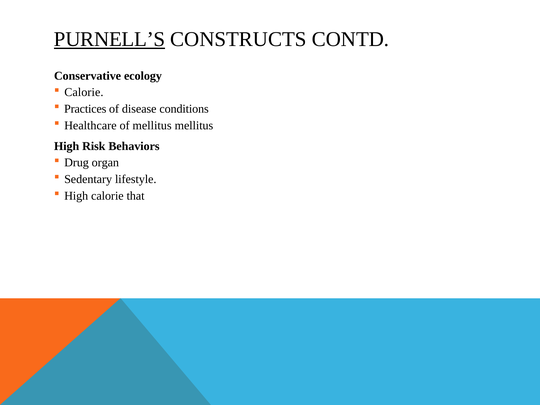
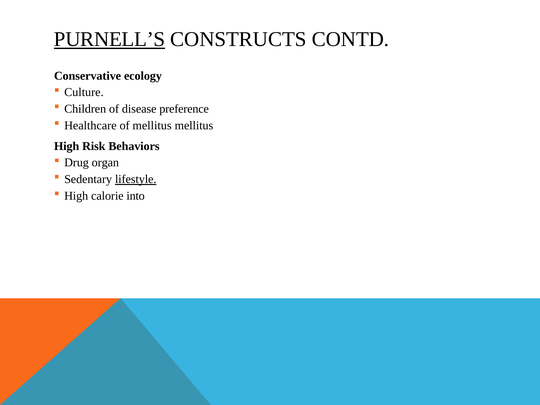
Calorie: Calorie -> Culture (84, 92)
Practices: Practices -> Children (85, 109)
conditions: conditions -> preference (184, 109)
lifestyle underline: none -> present (136, 179)
that: that -> into (136, 196)
